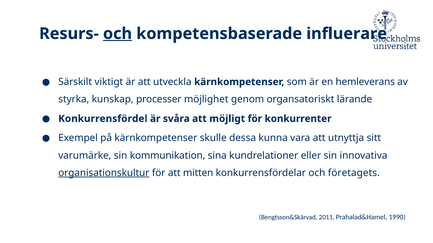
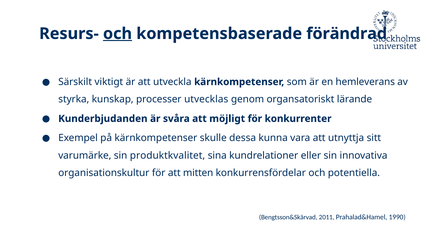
influerare: influerare -> förändrad (347, 34)
möjlighet: möjlighet -> utvecklas (206, 100)
Konkurrensfördel: Konkurrensfördel -> Kunderbjudanden (103, 119)
kommunikation: kommunikation -> produktkvalitet (168, 156)
organisationskultur underline: present -> none (104, 173)
företagets: företagets -> potentiella (354, 173)
